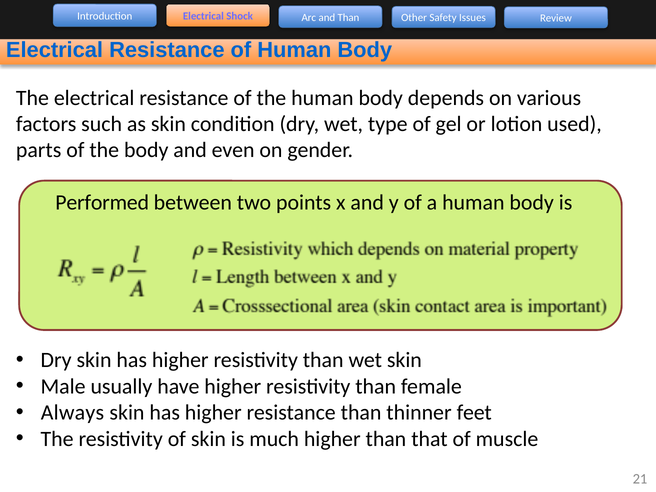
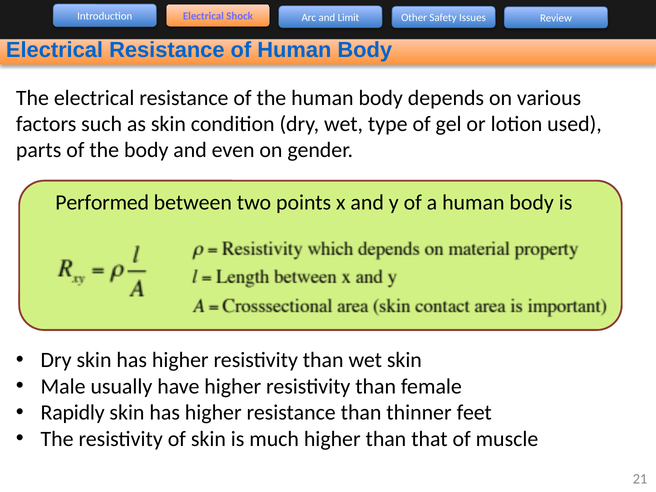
and Than: Than -> Limit (348, 17)
Always: Always -> Rapidly (73, 413)
